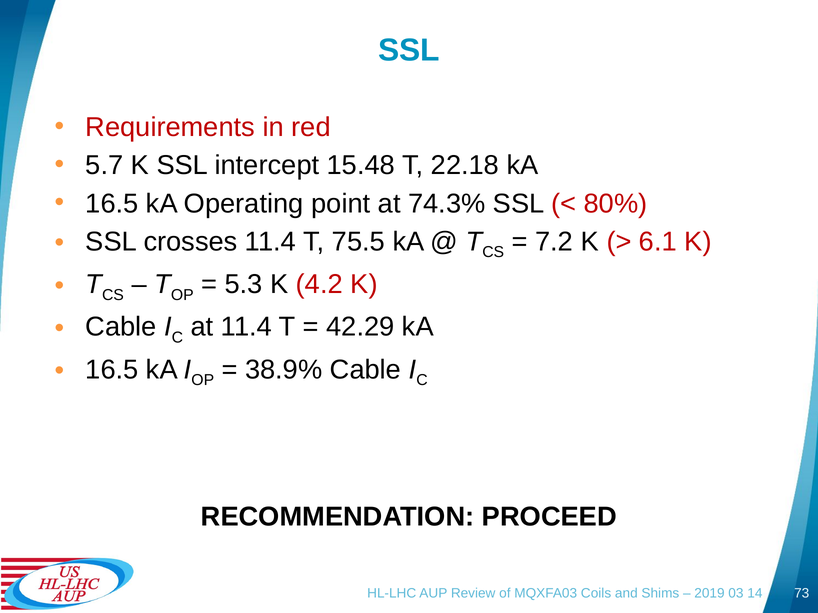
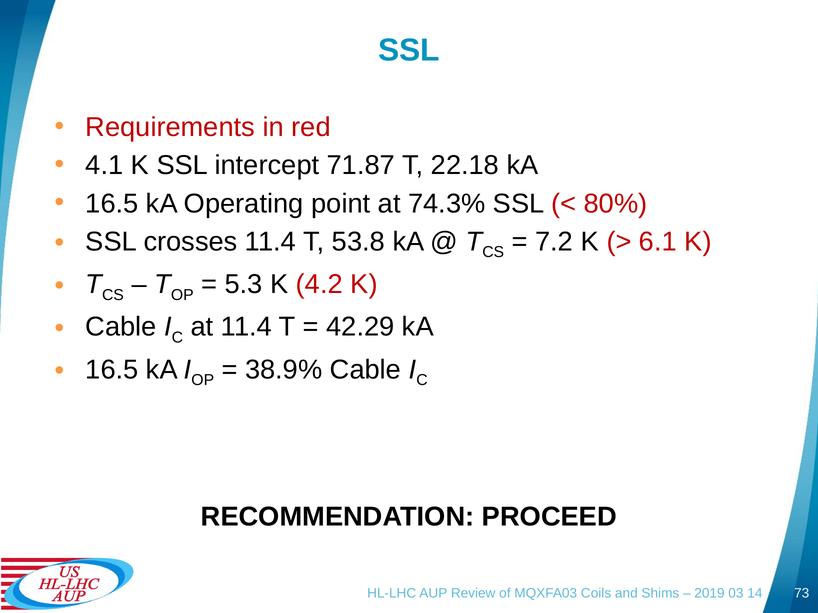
5.7: 5.7 -> 4.1 (104, 166)
15.48: 15.48 -> 71.87 (361, 166)
75.5: 75.5 -> 53.8 (358, 242)
